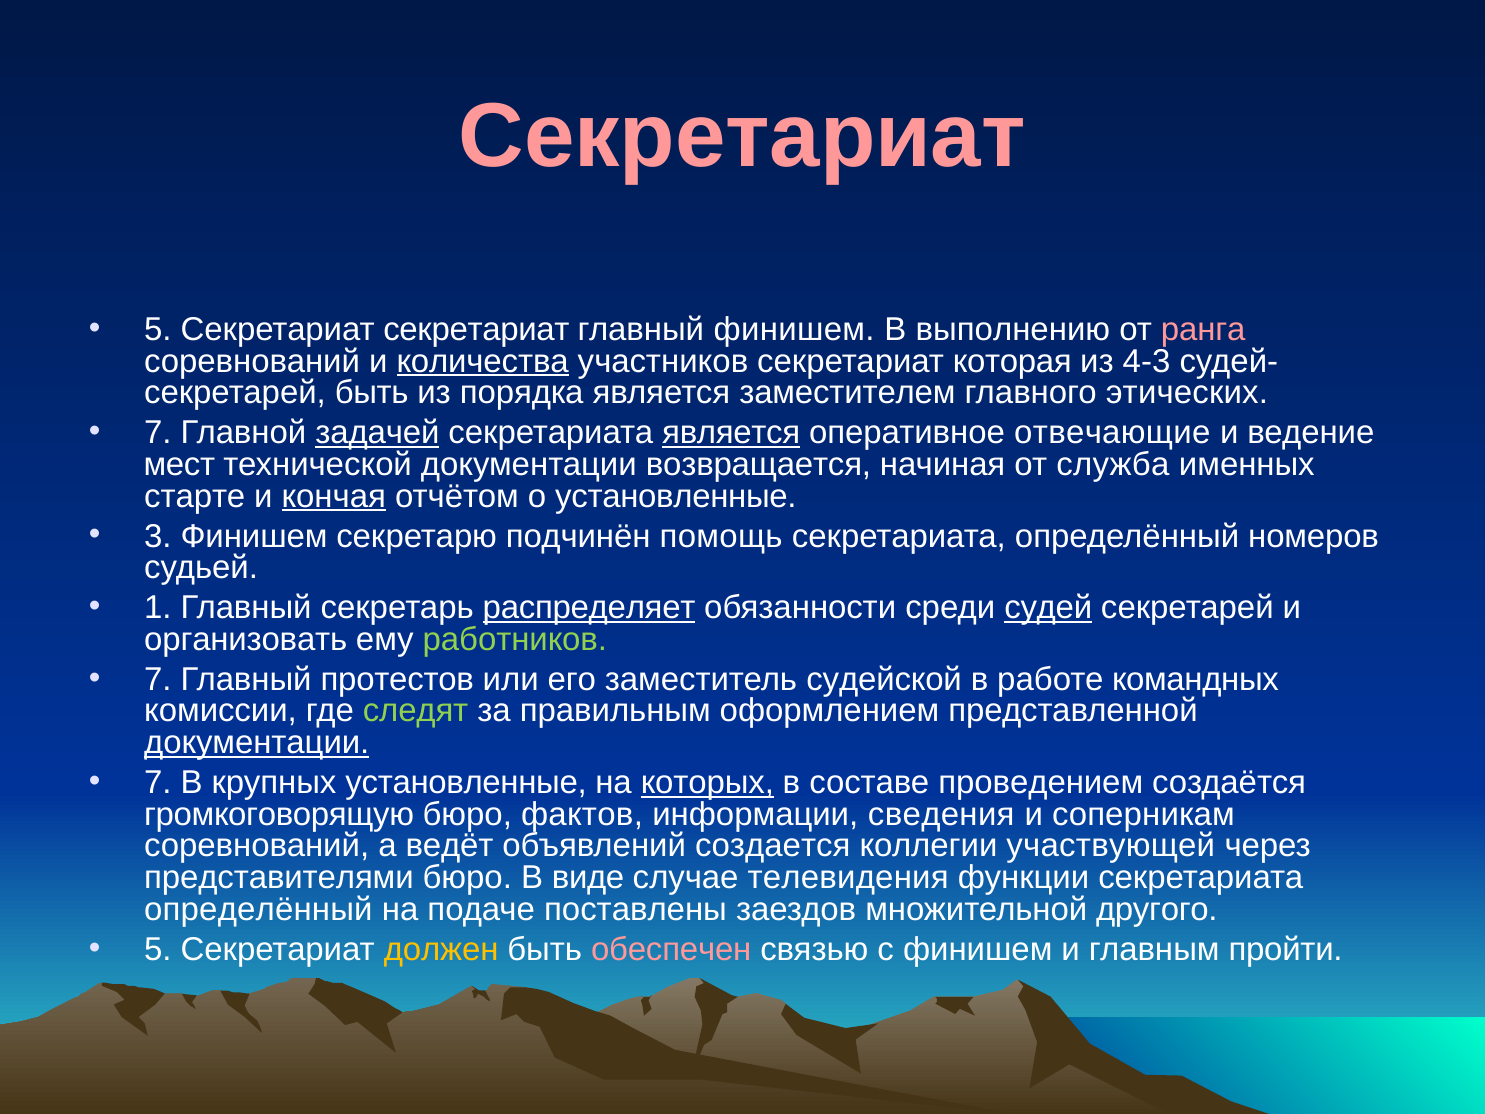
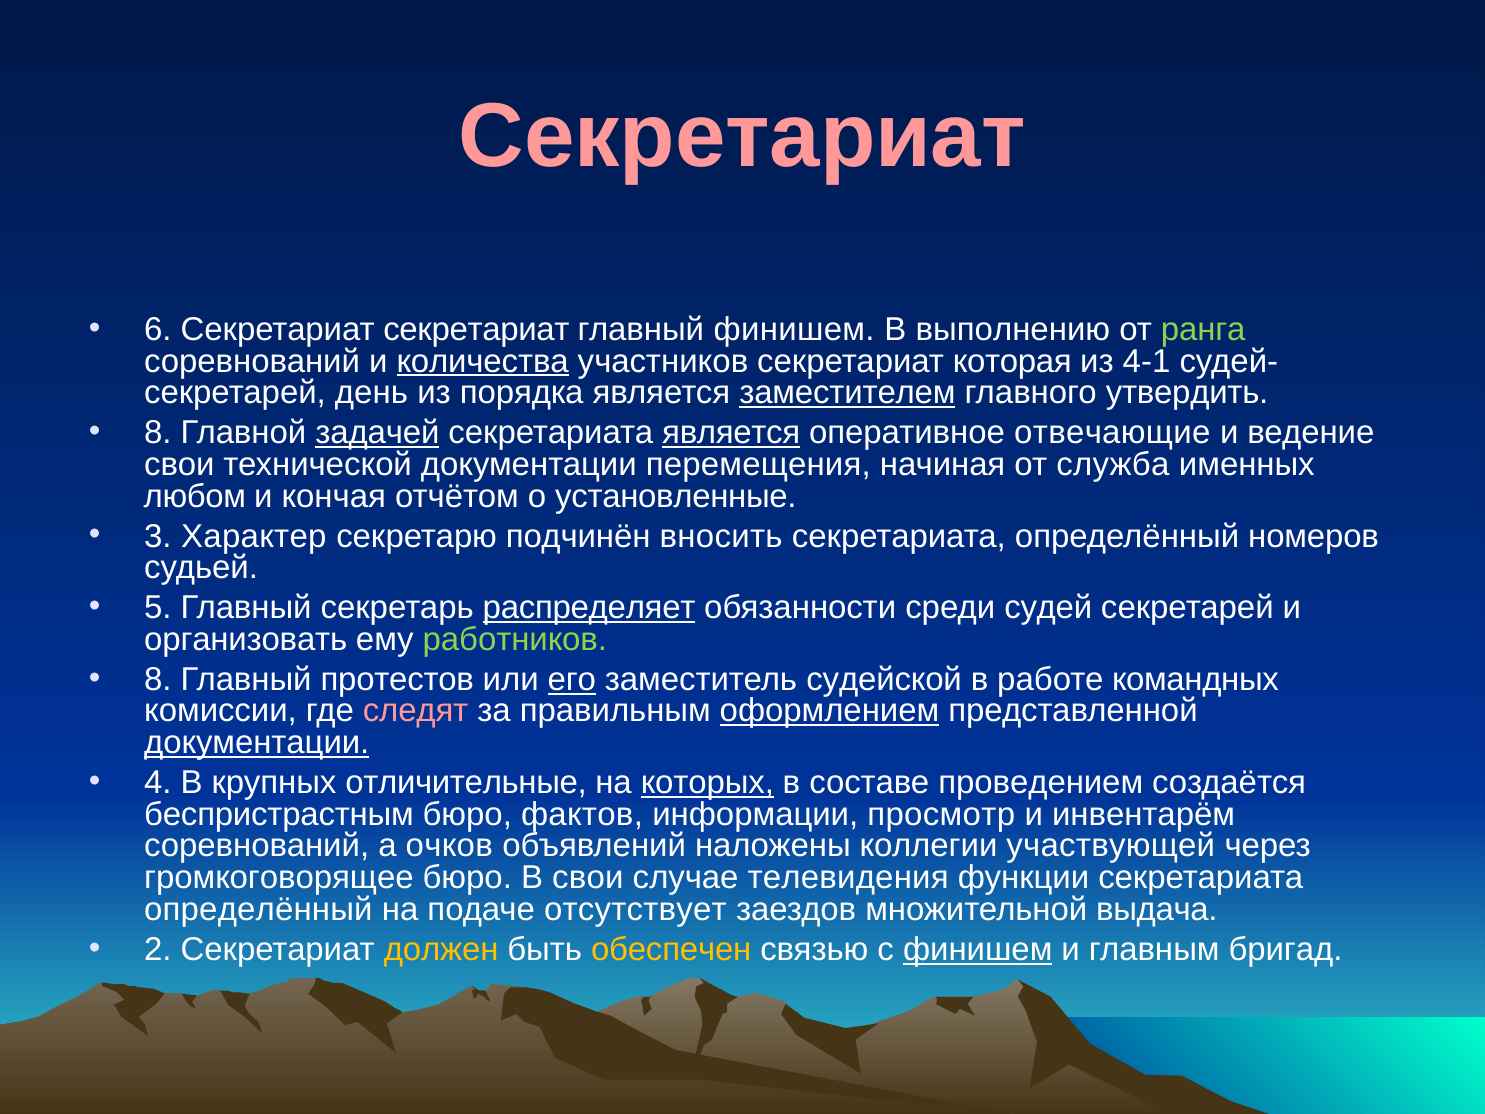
5: 5 -> 6 (158, 329)
ранга colour: pink -> light green (1203, 329)
4-3: 4-3 -> 4-1 (1147, 361)
секретарей быть: быть -> день (371, 393)
заместителем underline: none -> present (847, 393)
этических: этических -> утвердить (1187, 393)
7: 7 -> 8 (158, 433)
мест: мест -> свои (179, 464)
возвращается: возвращается -> перемещения (758, 464)
старте: старте -> любом (195, 496)
кончая underline: present -> none (334, 496)
3 Финишем: Финишем -> Характер (254, 536)
помощь: помощь -> вносить (721, 536)
1: 1 -> 5 (158, 608)
судей underline: present -> none (1048, 608)
7: 7 -> 8 (158, 679)
его underline: none -> present (572, 679)
следят colour: light green -> pink (416, 711)
оформлением underline: none -> present (829, 711)
7: 7 -> 4 (158, 783)
крупных установленные: установленные -> отличительные (466, 783)
громкоговорящую: громкоговорящую -> беспристрастным (279, 814)
сведения: сведения -> просмотр (941, 814)
соперникам: соперникам -> инвентарём (1144, 814)
ведёт: ведёт -> очков (449, 846)
создается: создается -> наложены (773, 846)
представителями: представителями -> громкоговорящее (279, 878)
В виде: виде -> свои (588, 878)
поставлены: поставлены -> отсутствует (635, 909)
другого: другого -> выдача (1157, 909)
5: 5 -> 2 (158, 949)
обеспечен colour: pink -> yellow (671, 949)
финишем underline: none -> present (978, 949)
пройти: пройти -> бригад (1285, 949)
